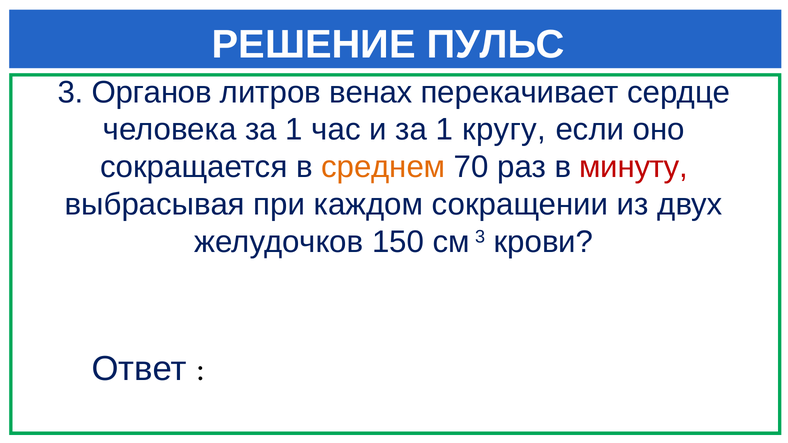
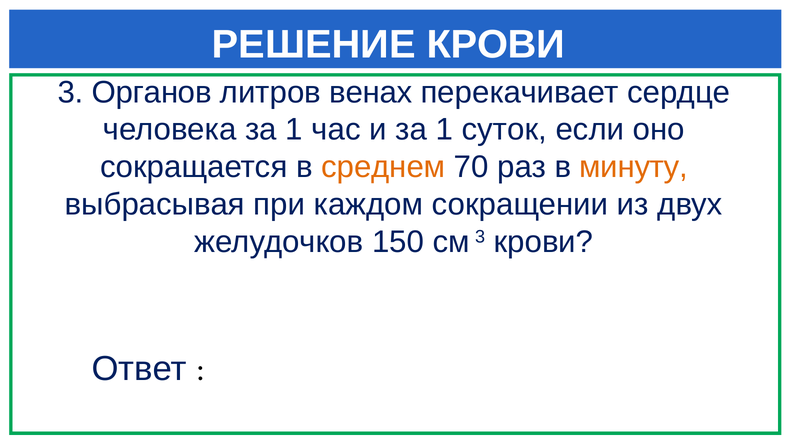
РЕШЕНИЕ ПУЛЬС: ПУЛЬС -> КРОВИ (496, 44)
кругу: кругу -> суток (504, 130)
минуту colour: red -> orange (634, 167)
